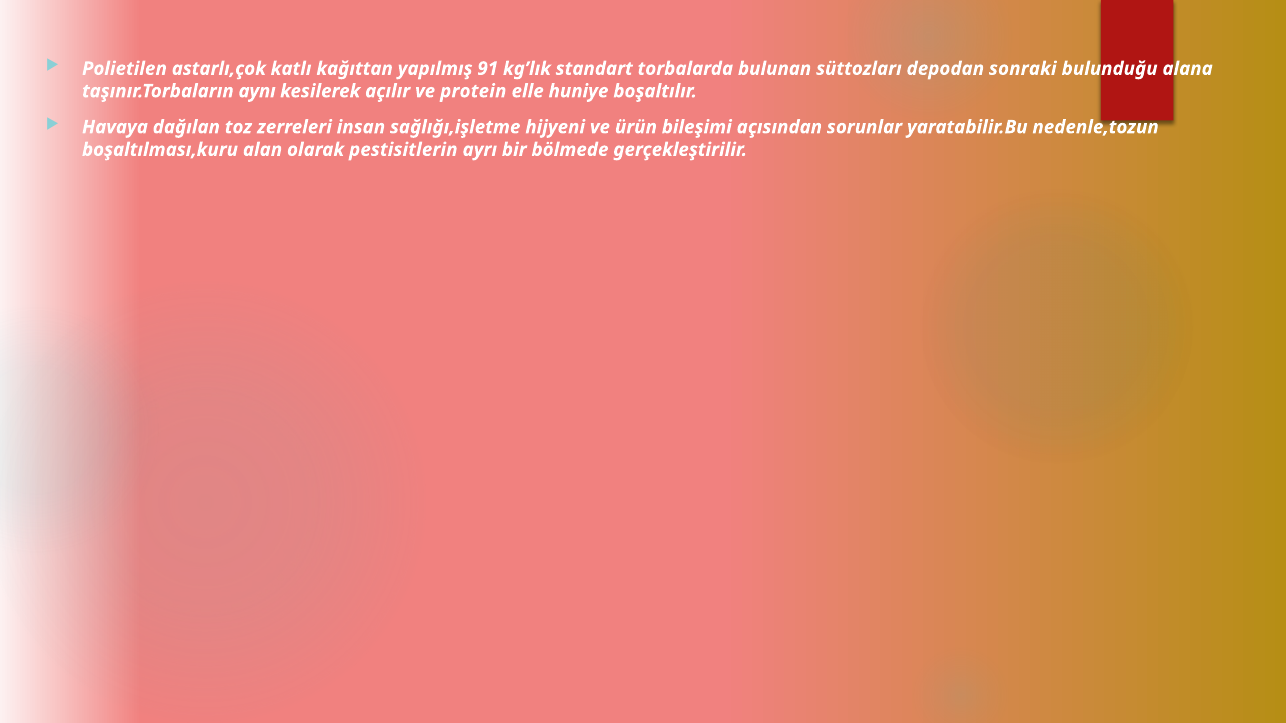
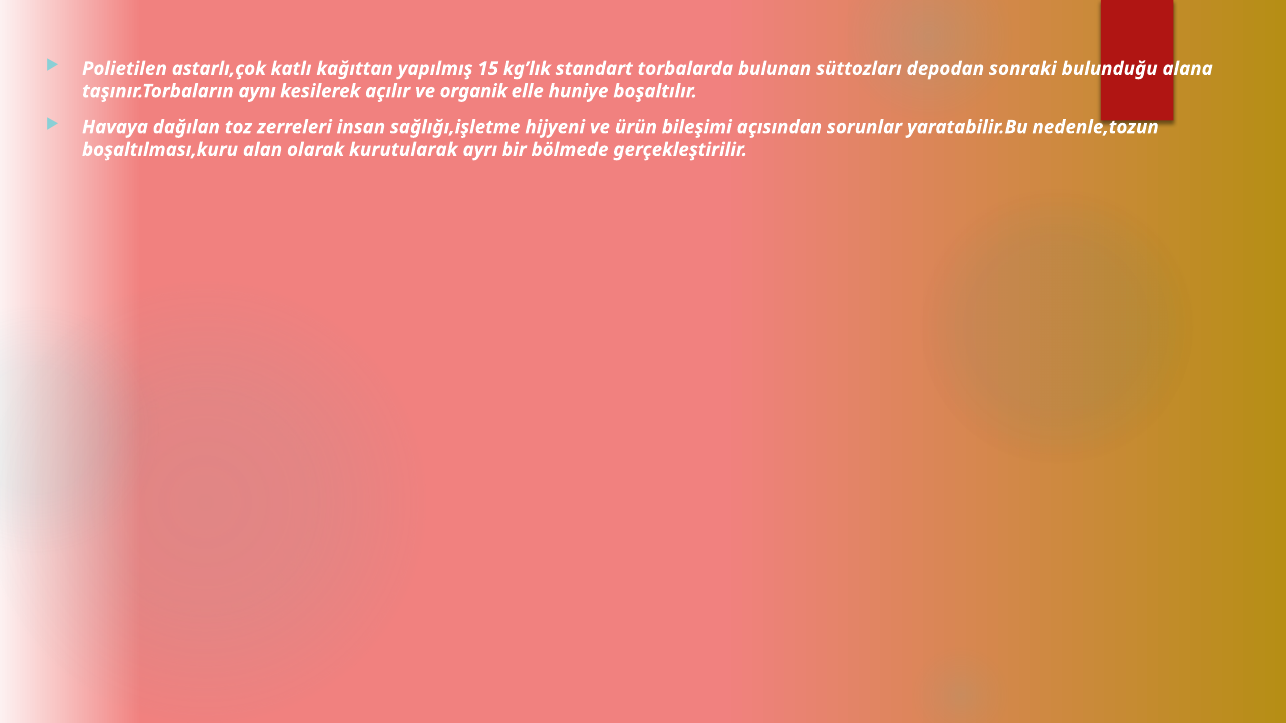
91: 91 -> 15 (488, 69)
protein: protein -> organik (473, 91)
pestisitlerin: pestisitlerin -> kurutularak (403, 150)
